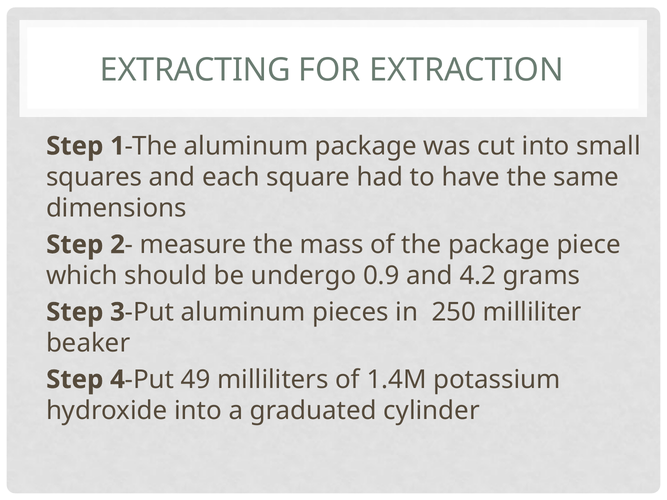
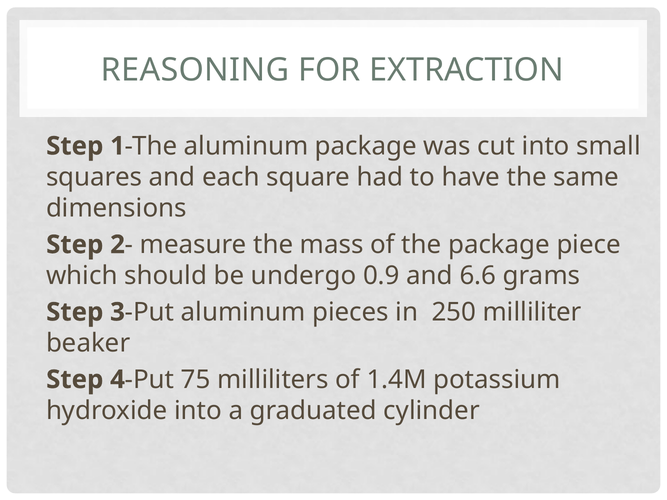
EXTRACTING: EXTRACTING -> REASONING (195, 70)
4.2: 4.2 -> 6.6 (478, 276)
49: 49 -> 75 (196, 380)
